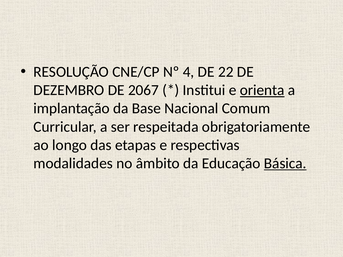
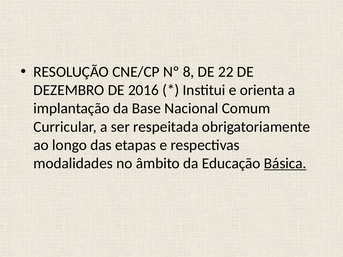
4: 4 -> 8 (189, 72)
2067: 2067 -> 2016 (143, 90)
orienta underline: present -> none (262, 90)
